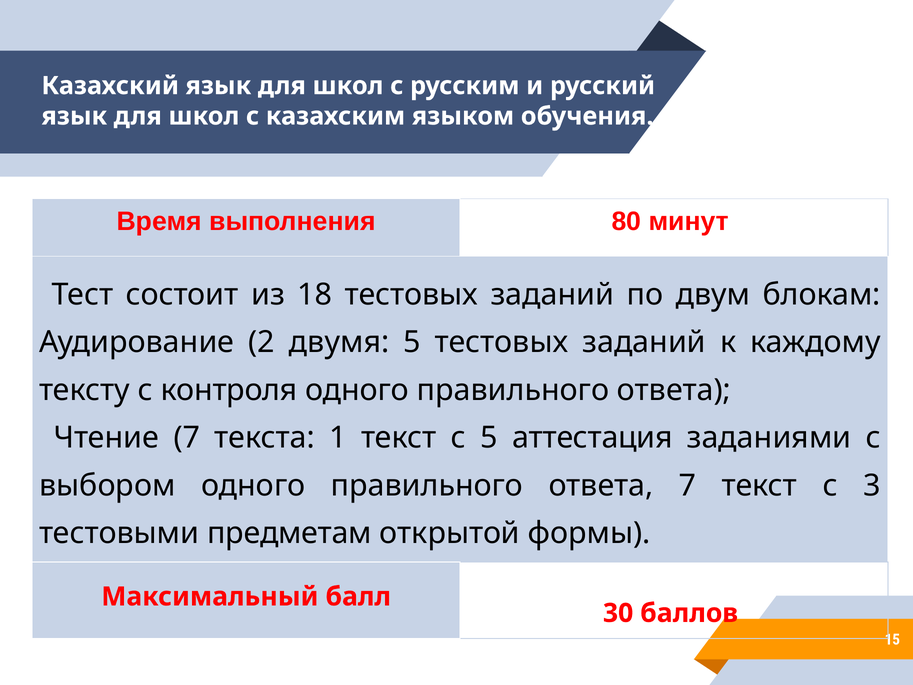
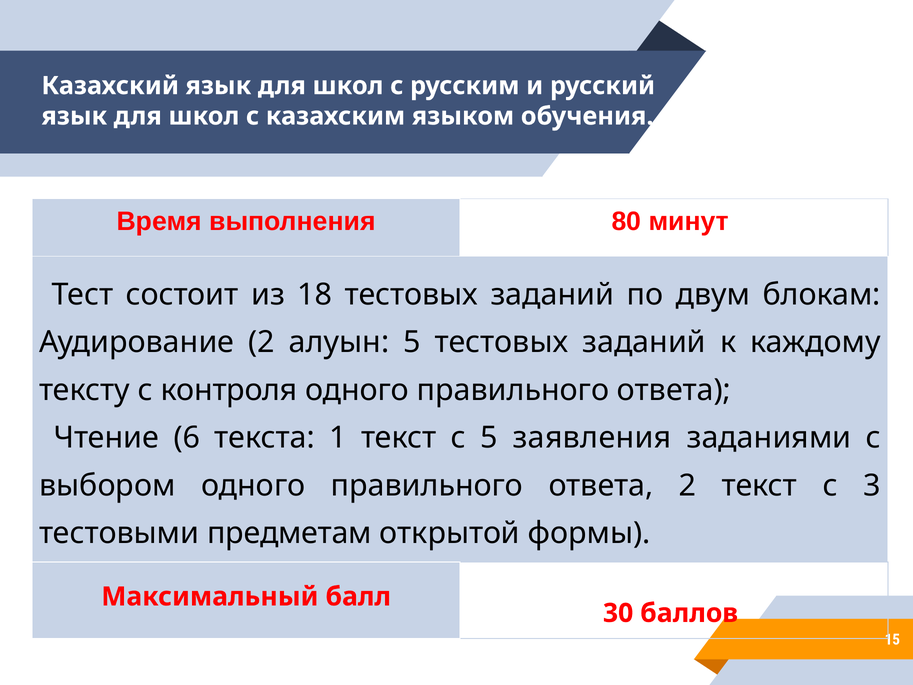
двумя: двумя -> алуын (339, 342)
Чтение 7: 7 -> 6 (187, 438)
аттестация: аттестация -> заявления (592, 438)
ответа 7: 7 -> 2 (688, 485)
